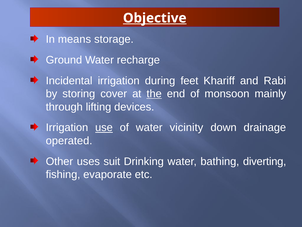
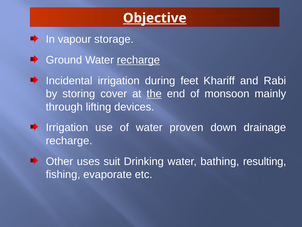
means: means -> vapour (75, 39)
recharge underline: none -> present (138, 60)
use underline: present -> none (104, 127)
vicinity: vicinity -> proven (186, 127)
operated: operated -> recharge (69, 140)
diverting: diverting -> resulting (265, 161)
